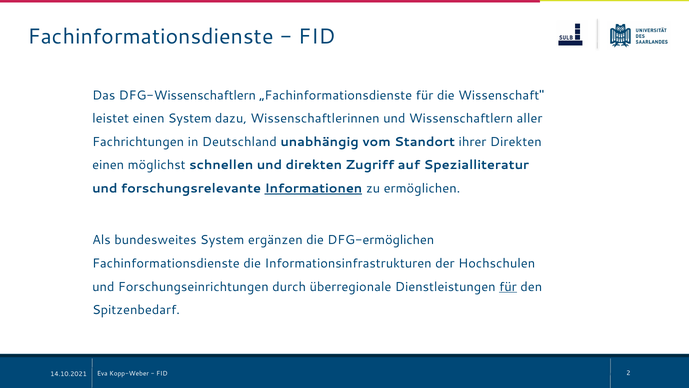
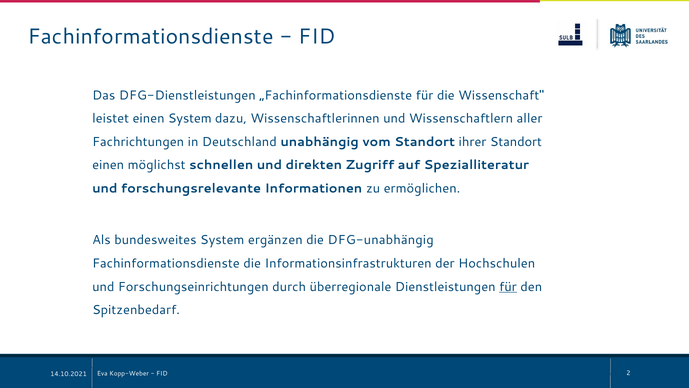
DFG-Wissenschaftlern: DFG-Wissenschaftlern -> DFG-Dienstleistungen (187, 95)
ihrer Direkten: Direkten -> Standort (516, 142)
Informationen underline: present -> none (313, 188)
DFG-ermöglichen: DFG-ermöglichen -> DFG-unabhängig (381, 240)
